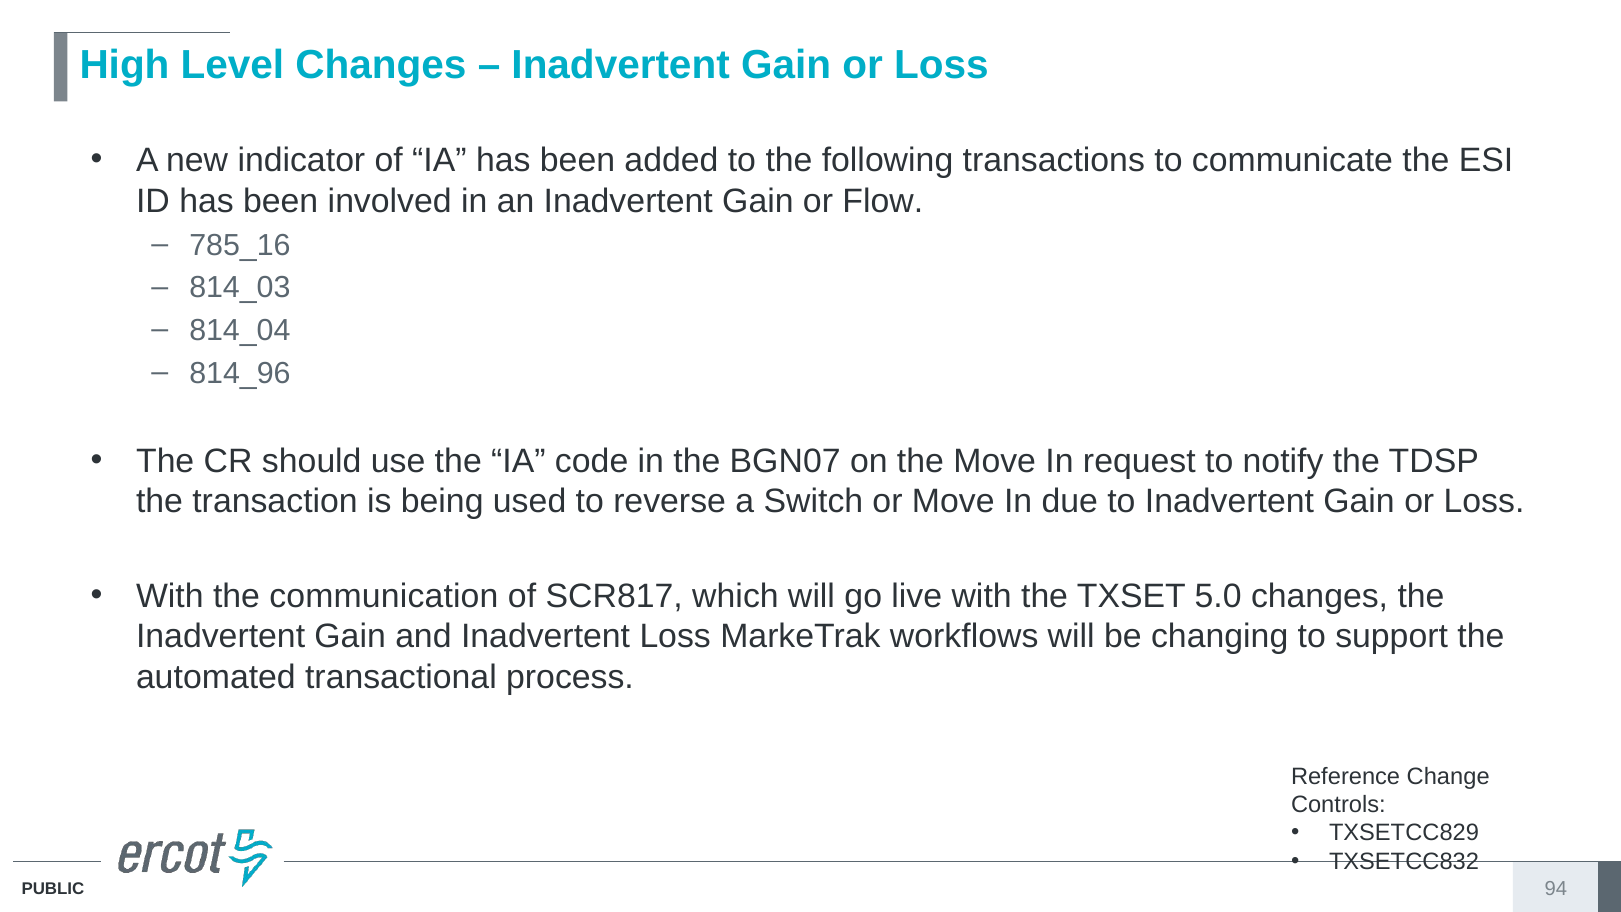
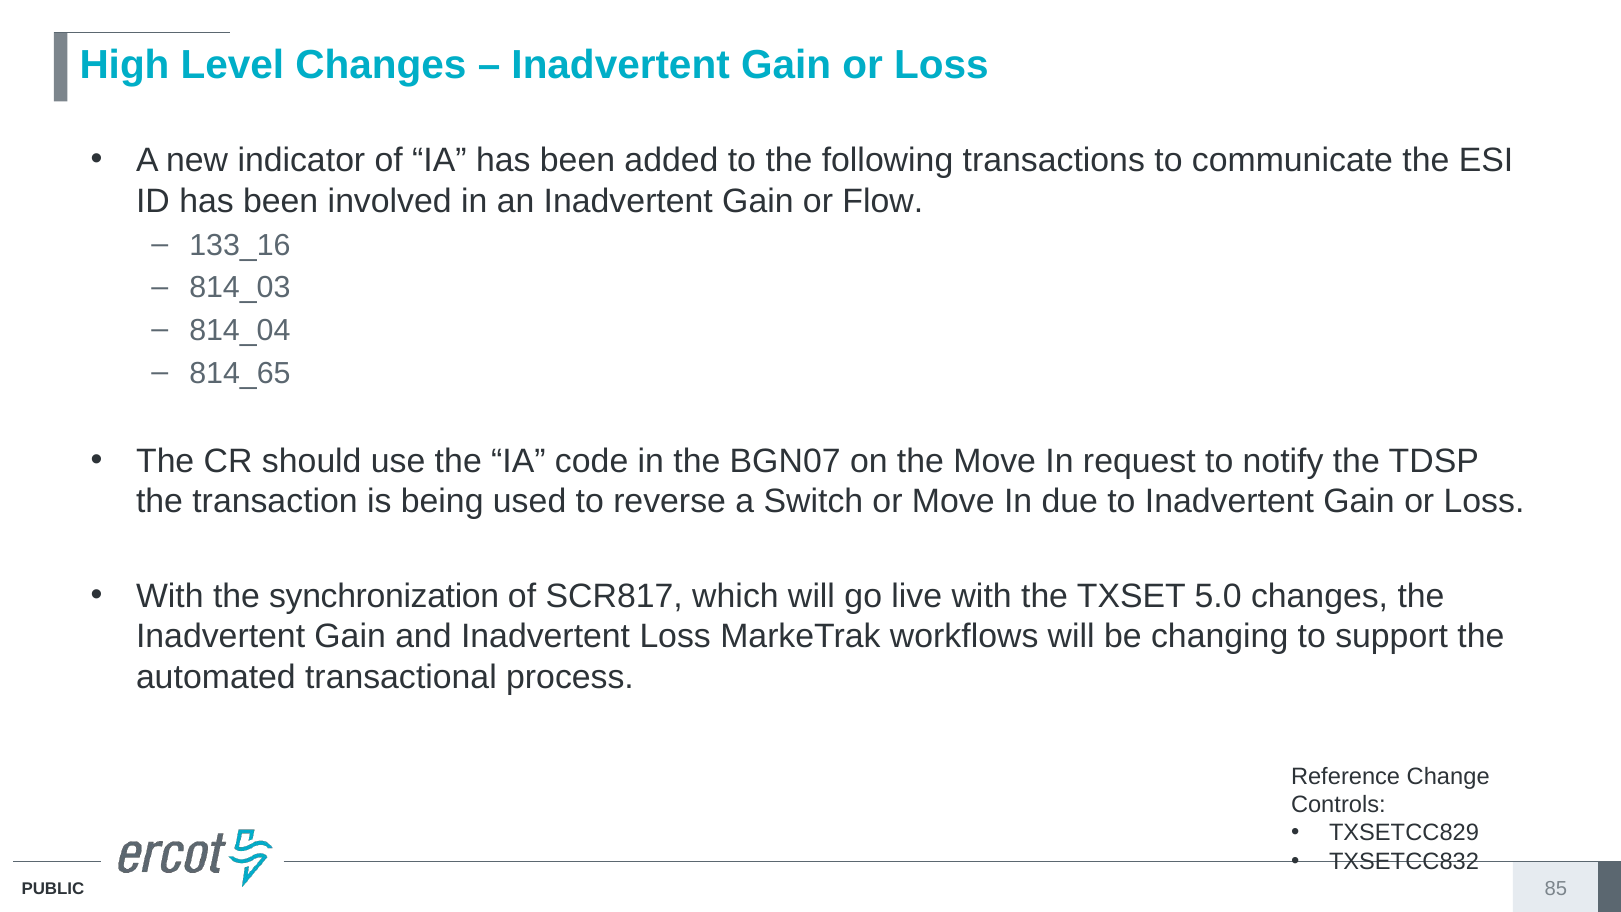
785_16: 785_16 -> 133_16 (240, 245)
814_96: 814_96 -> 814_65 (240, 373)
communication: communication -> synchronization (384, 596)
94: 94 -> 85 (1556, 888)
